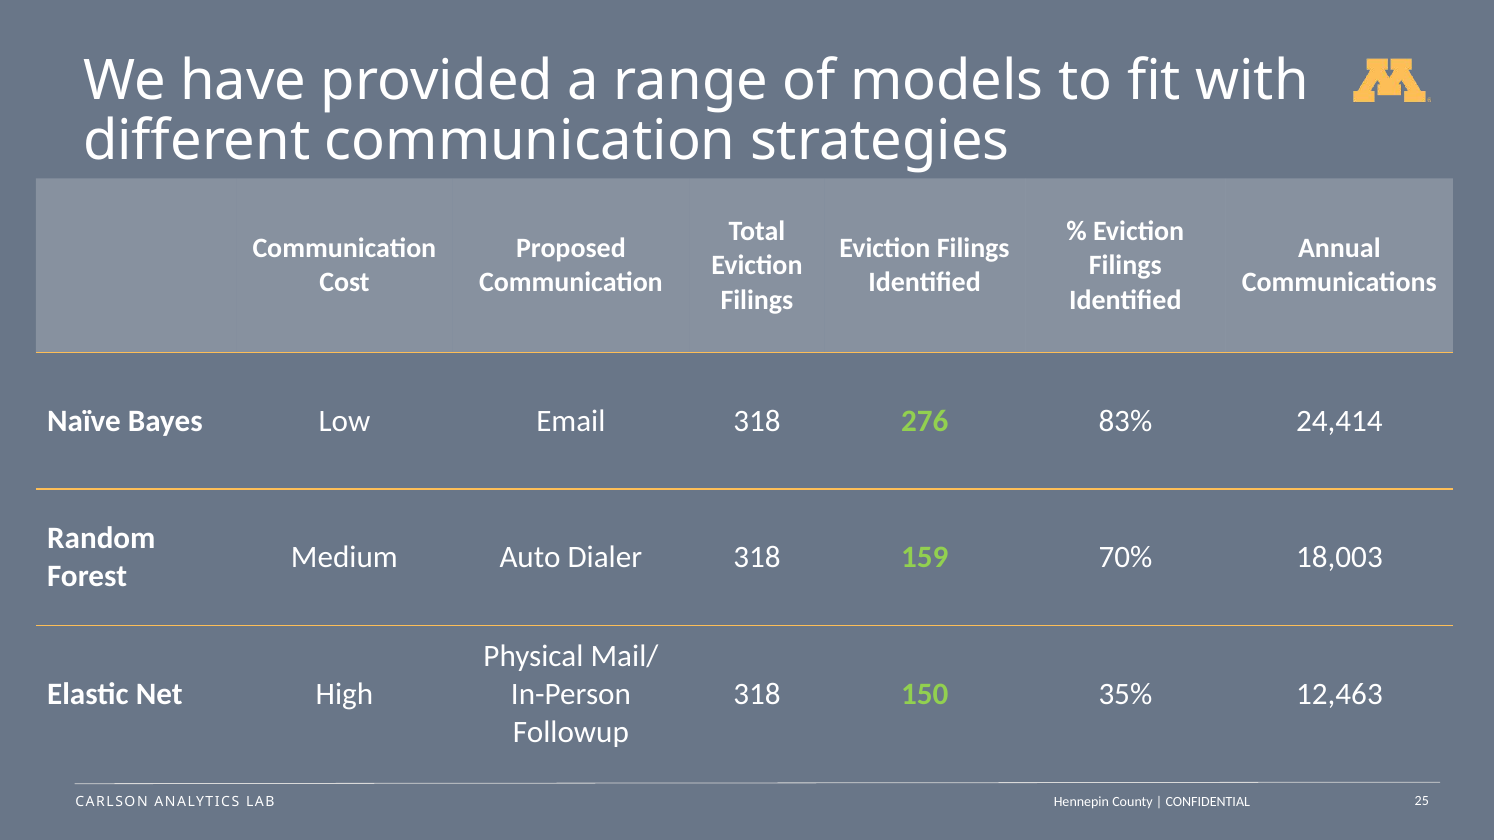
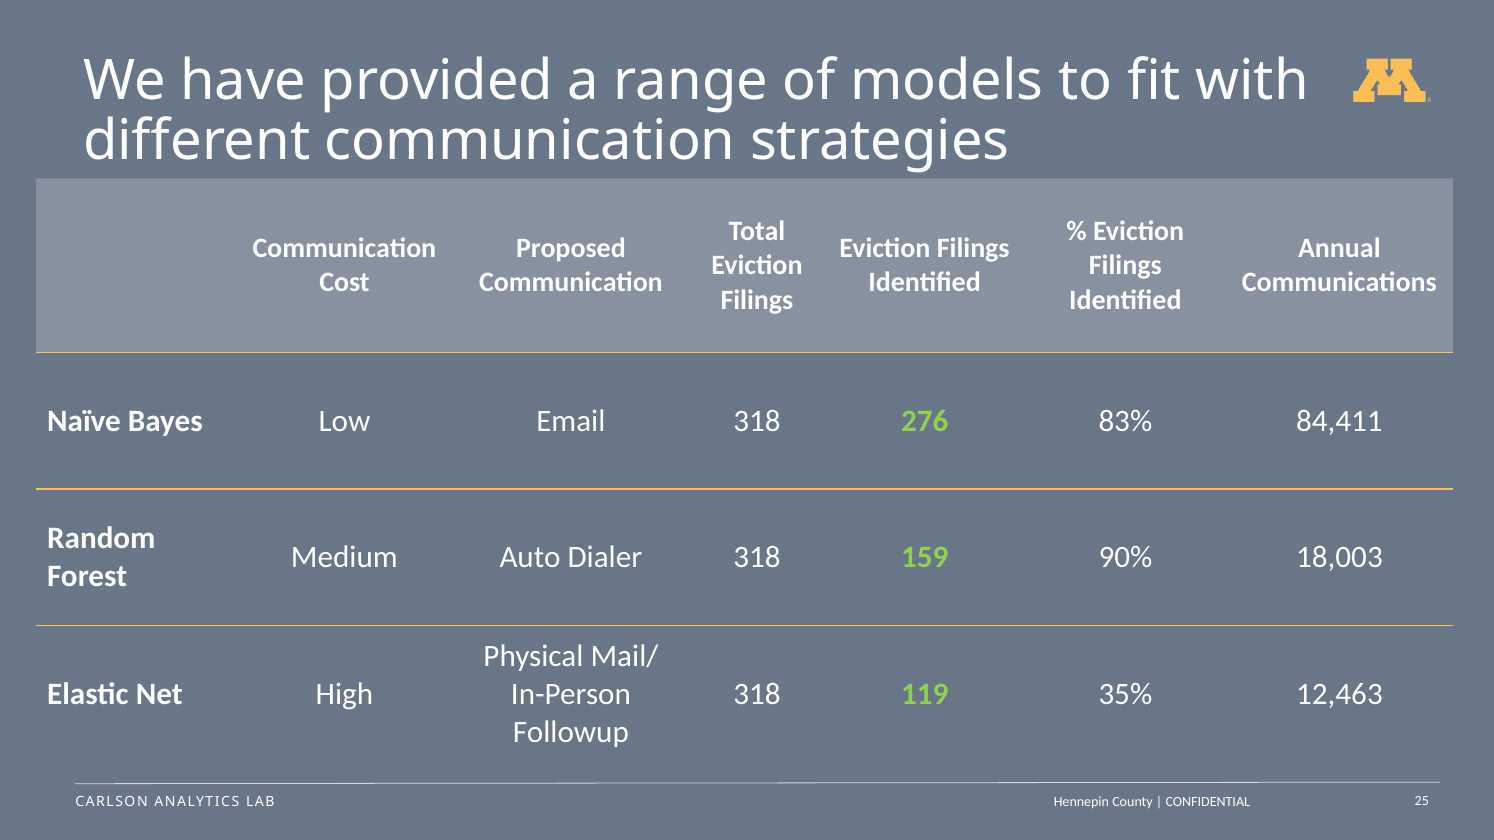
24,414: 24,414 -> 84,411 (1339, 421)
70%: 70% -> 90% (1125, 558)
150: 150 -> 119 (925, 695)
